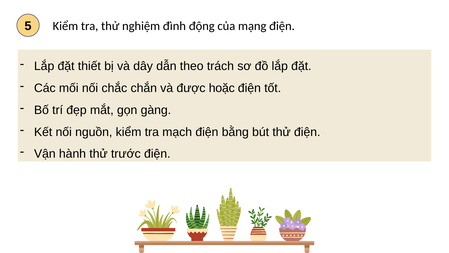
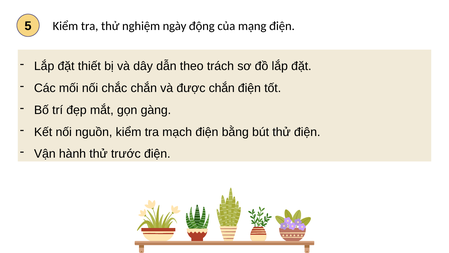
đình: đình -> ngày (175, 26)
được hoặc: hoặc -> chắn (222, 88)
